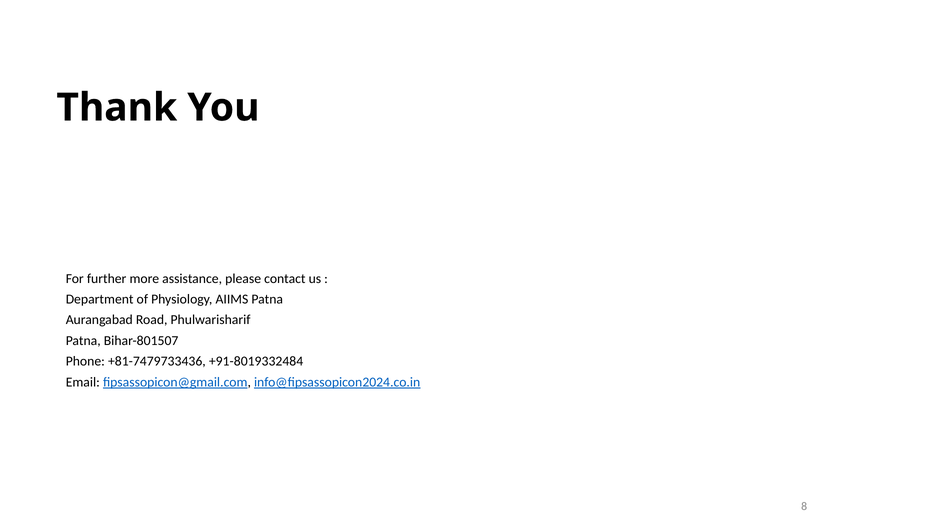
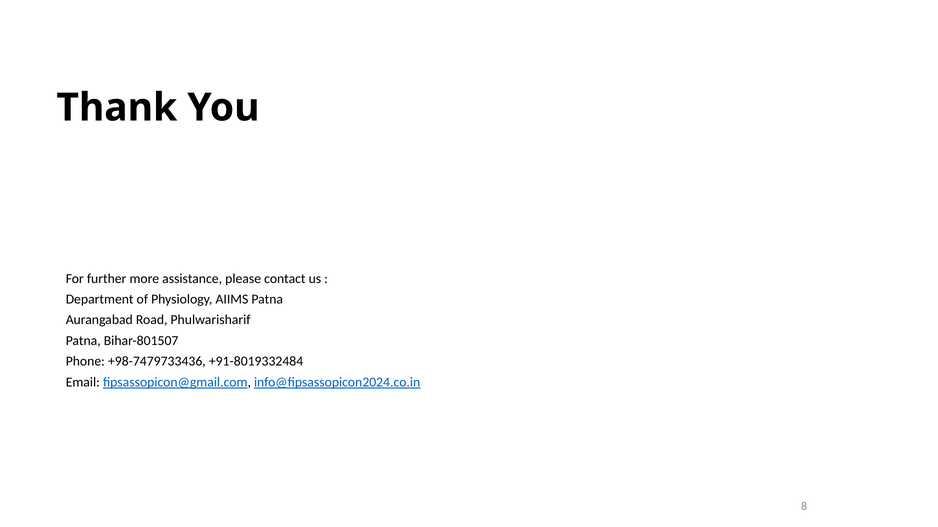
+81-7479733436: +81-7479733436 -> +98-7479733436 (157, 362)
